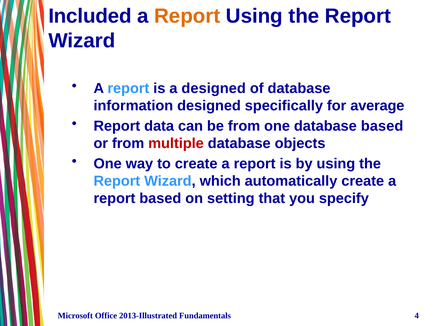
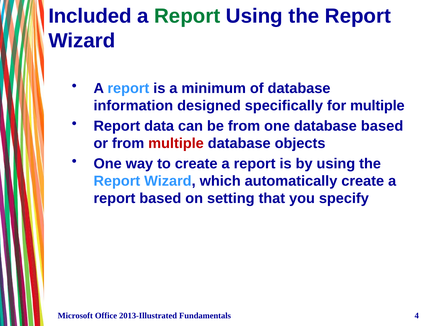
Report colour: orange -> green (187, 16)
a designed: designed -> minimum (214, 88)
for average: average -> multiple (377, 106)
